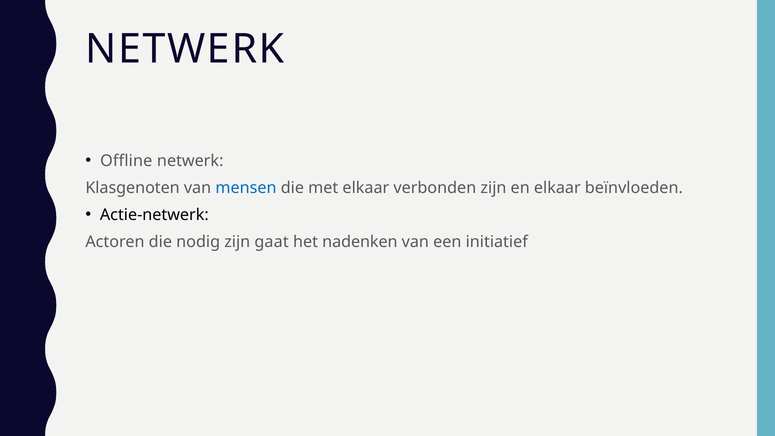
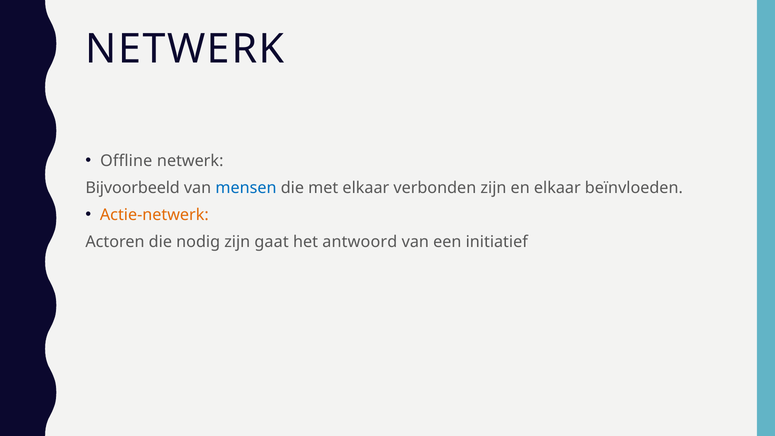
Klasgenoten: Klasgenoten -> Bijvoorbeeld (133, 188)
Actie-netwerk colour: black -> orange (154, 215)
nadenken: nadenken -> antwoord (360, 242)
